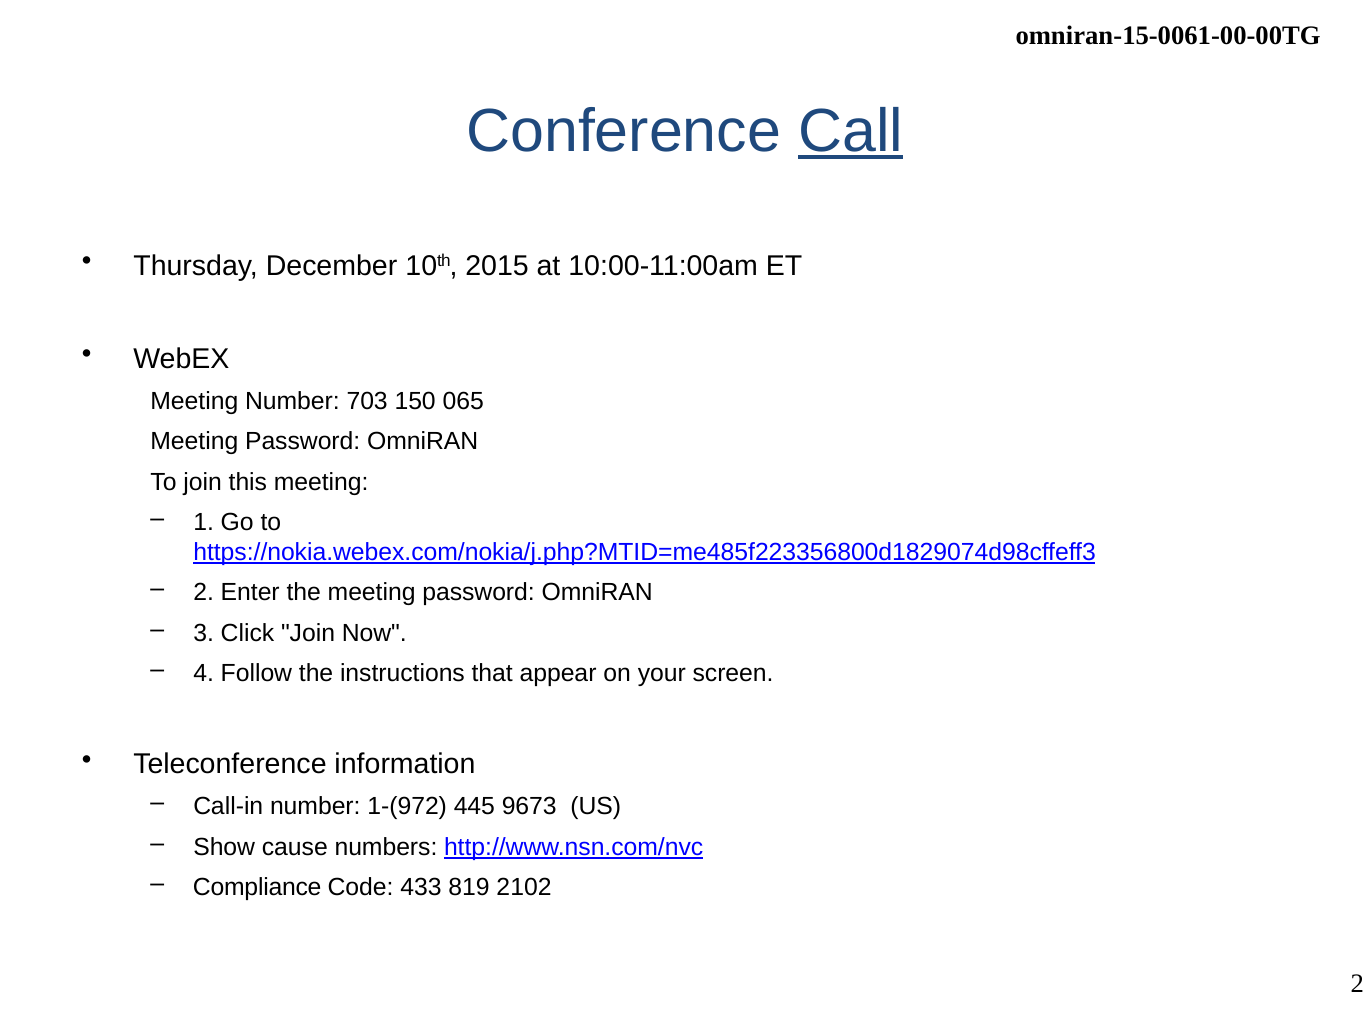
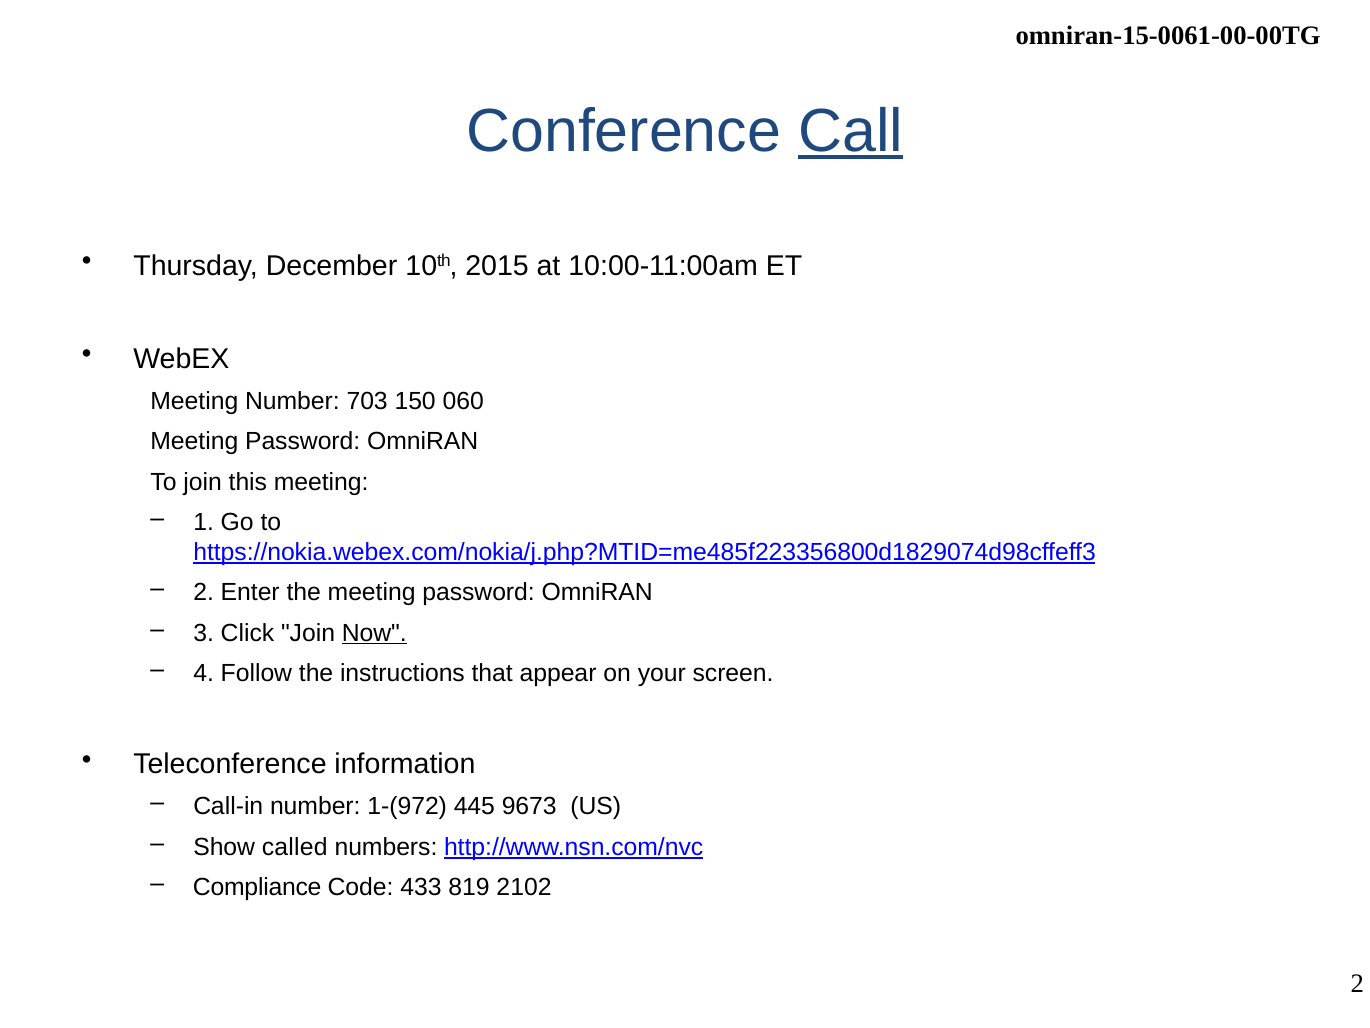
065: 065 -> 060 (463, 401)
Now underline: none -> present (374, 633)
cause: cause -> called (295, 847)
